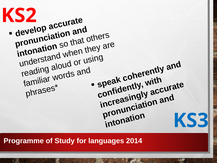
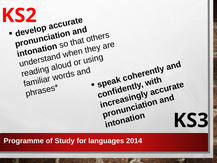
KS3 colour: blue -> black (191, 120)
